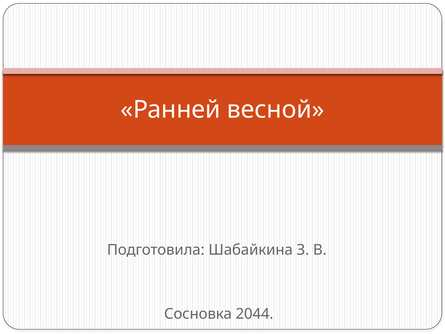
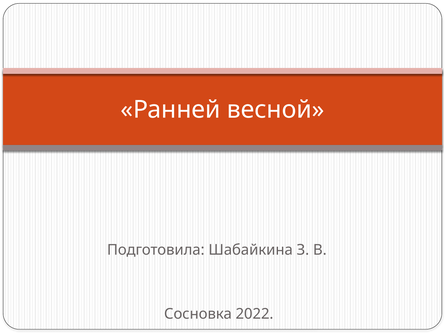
2044: 2044 -> 2022 (255, 314)
